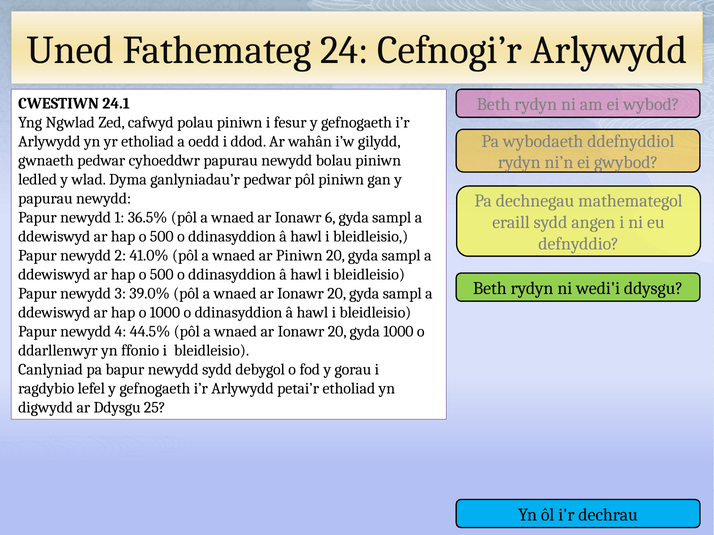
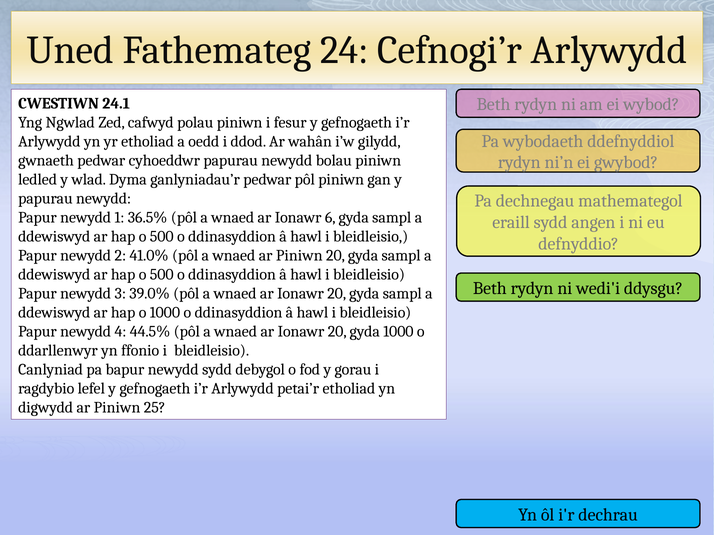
digwydd ar Ddysgu: Ddysgu -> Piniwn (117, 408)
